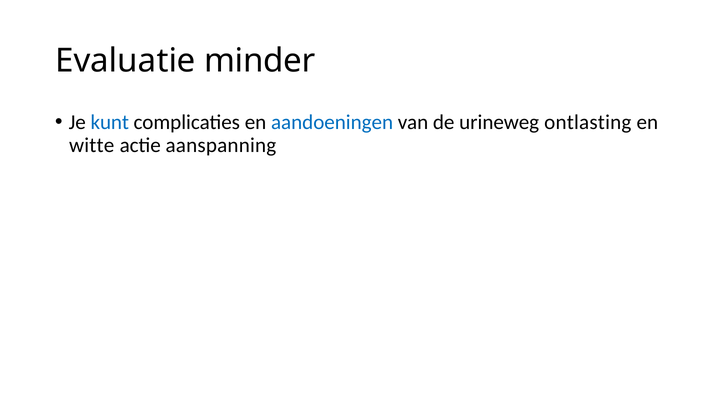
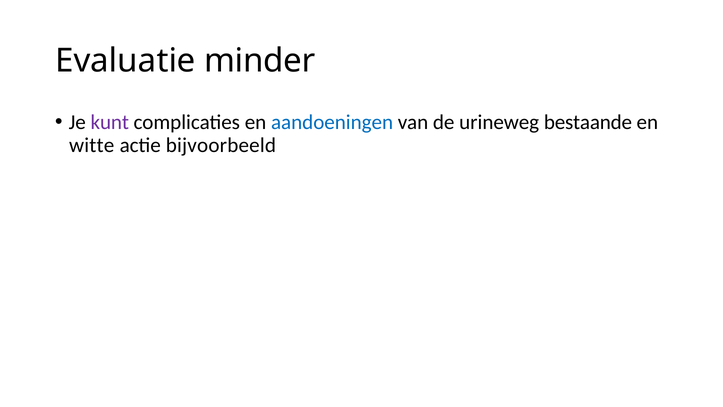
kunt colour: blue -> purple (110, 122)
ontlasting: ontlasting -> bestaande (588, 122)
aanspanning: aanspanning -> bijvoorbeeld (221, 145)
